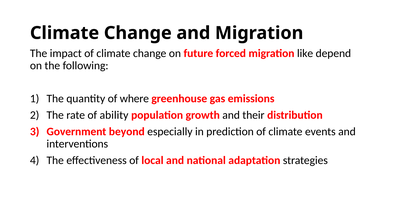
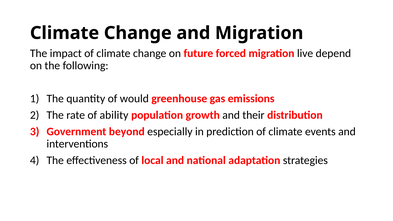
like: like -> live (305, 53)
where: where -> would (134, 99)
